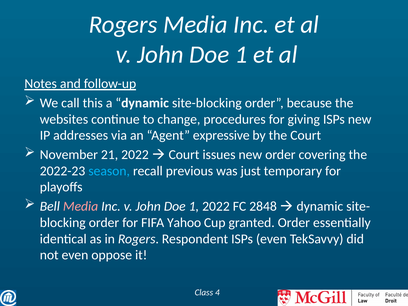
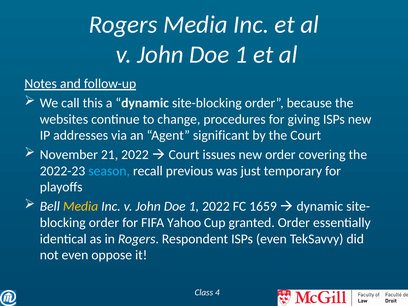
expressive: expressive -> significant (221, 135)
Media colour: pink -> yellow (81, 206)
2848: 2848 -> 1659 (263, 206)
